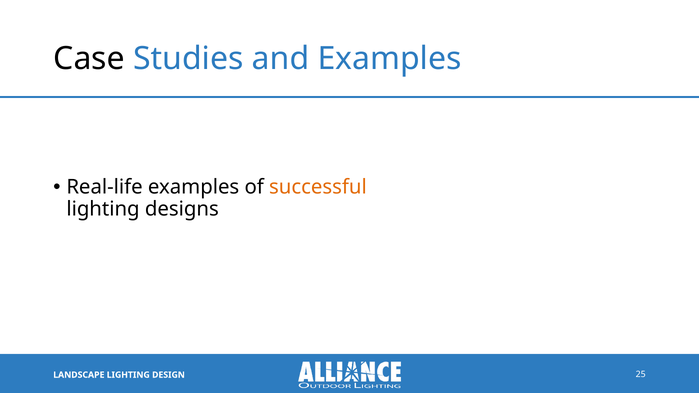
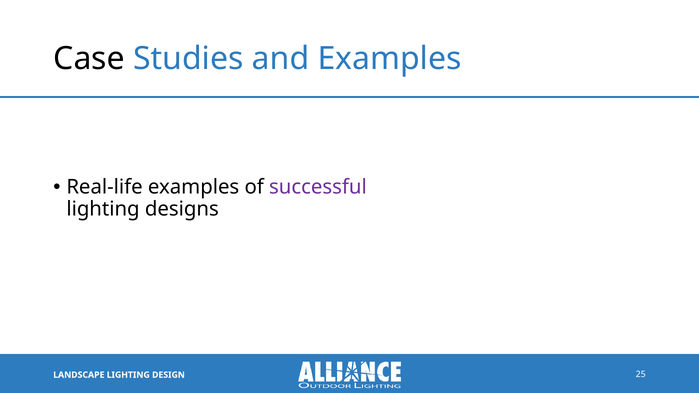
successful colour: orange -> purple (318, 187)
